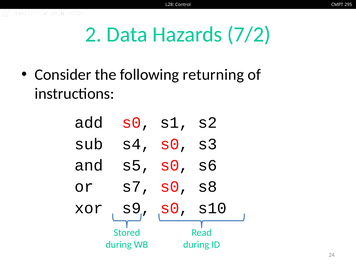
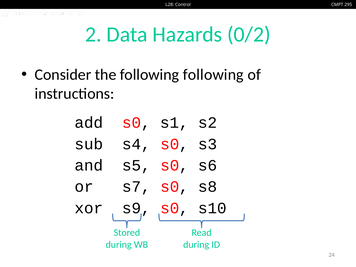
7/2: 7/2 -> 0/2 (249, 34)
following returning: returning -> following (213, 75)
